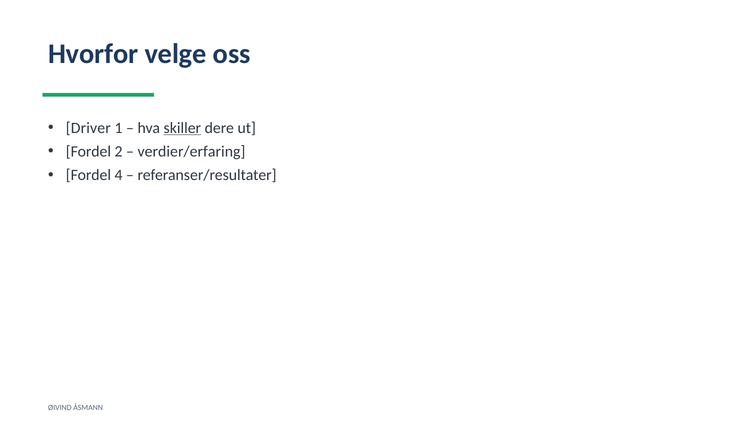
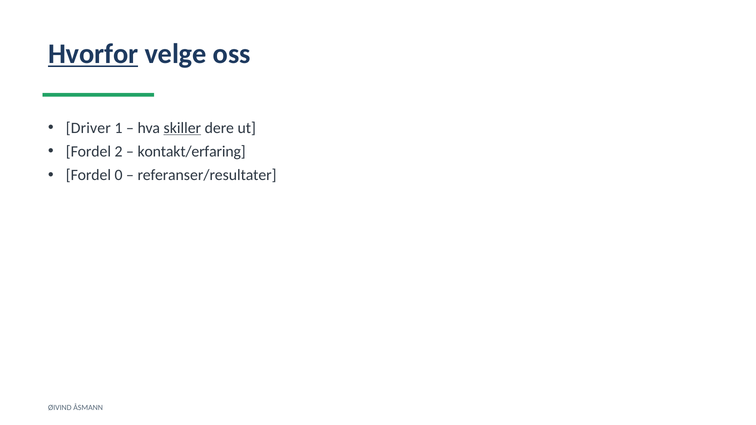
Hvorfor underline: none -> present (93, 54)
verdier/erfaring: verdier/erfaring -> kontakt/erfaring (192, 152)
4: 4 -> 0 (119, 175)
